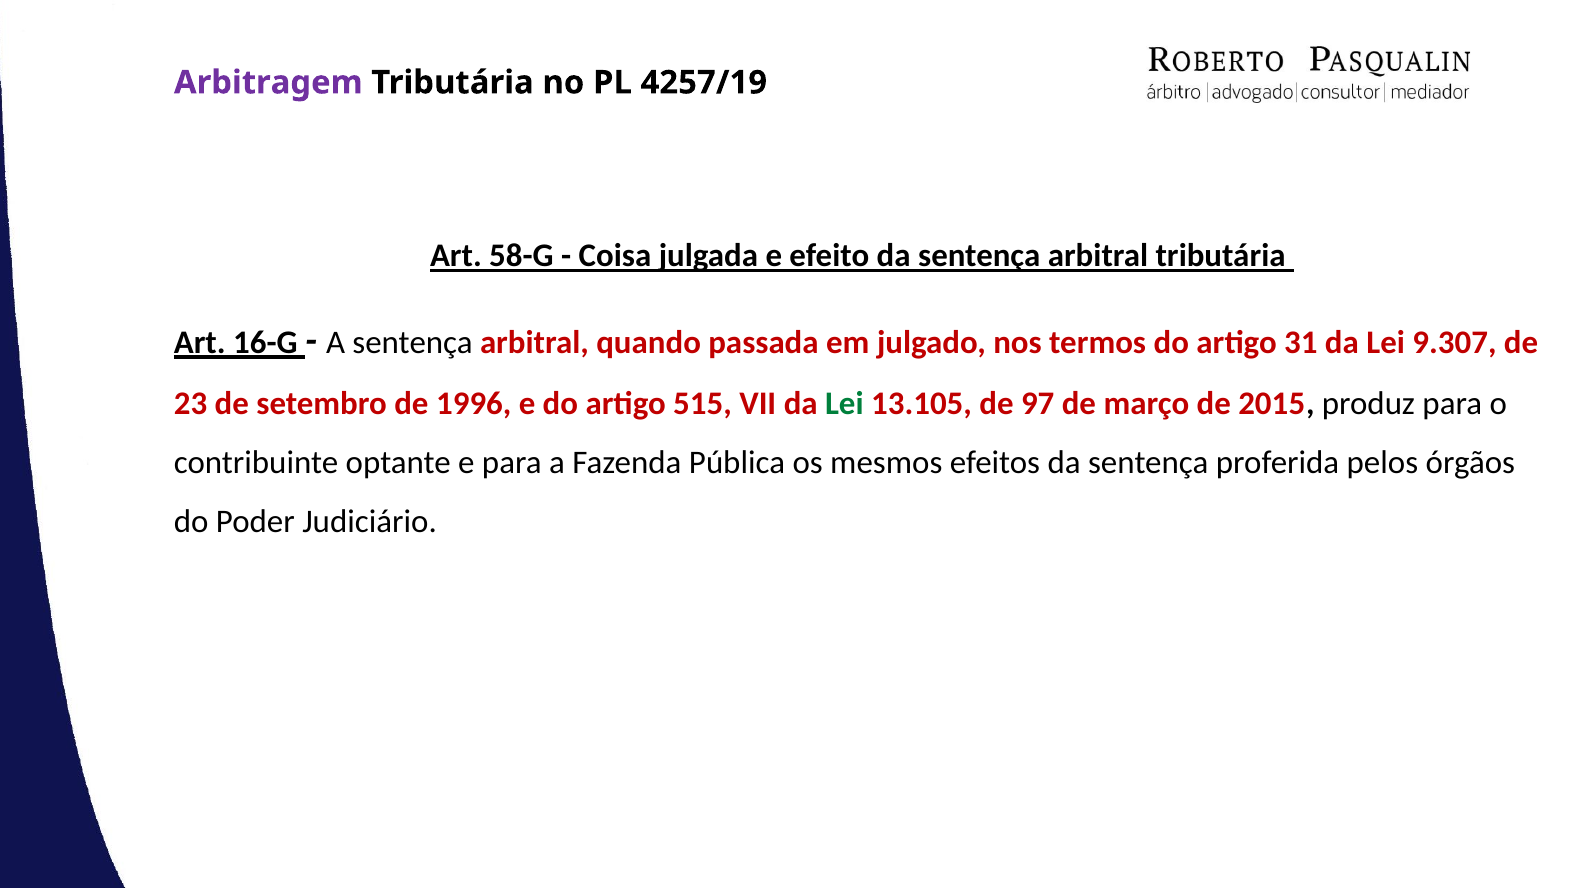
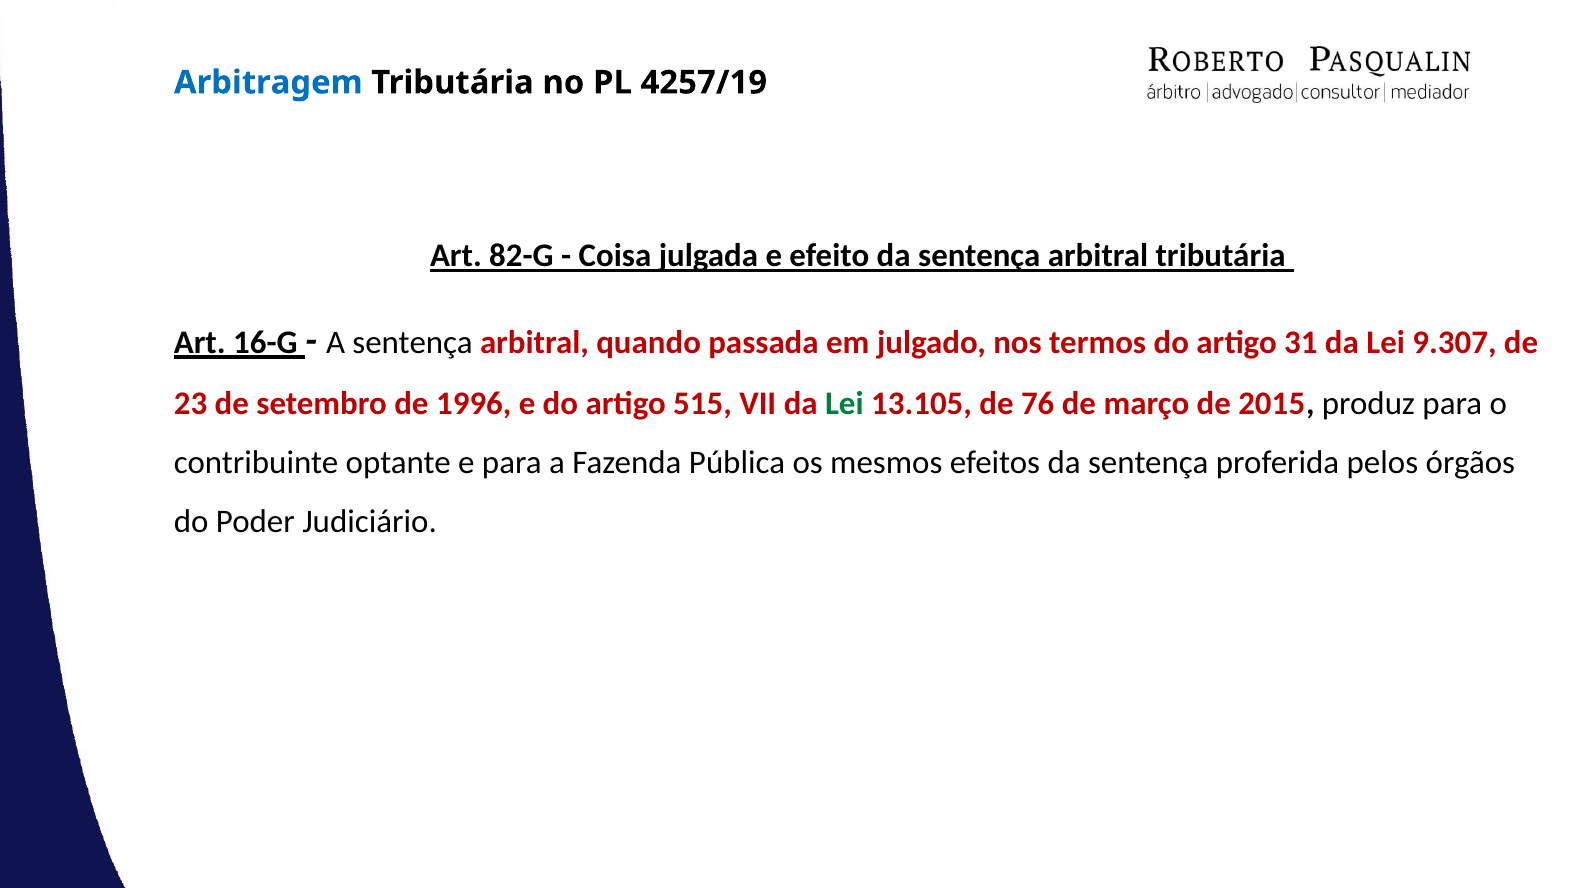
Arbitragem colour: purple -> blue (268, 83)
58-G: 58-G -> 82-G (521, 256)
97: 97 -> 76 (1038, 403)
